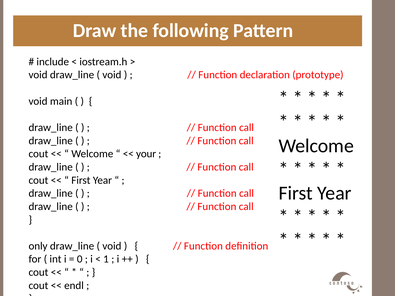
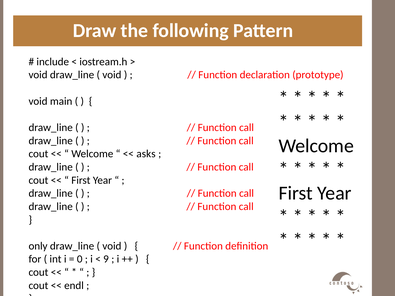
your: your -> asks (146, 154)
1: 1 -> 9 (106, 259)
